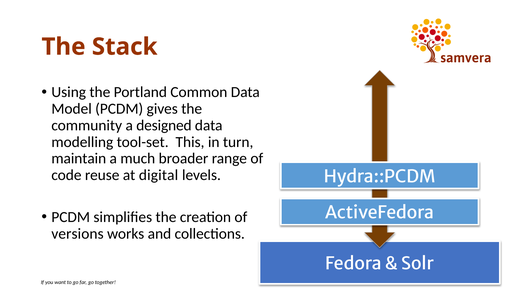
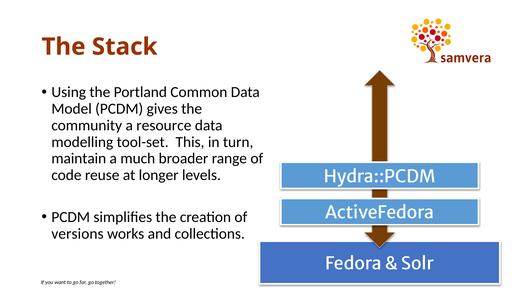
designed: designed -> resource (164, 126)
digital: digital -> longer (159, 175)
